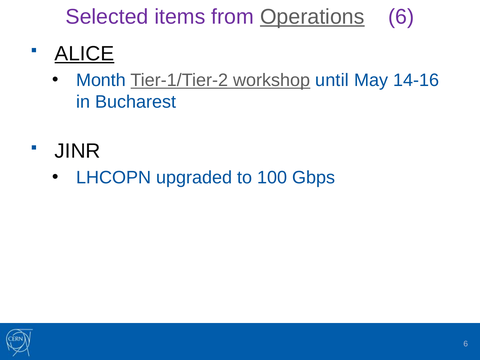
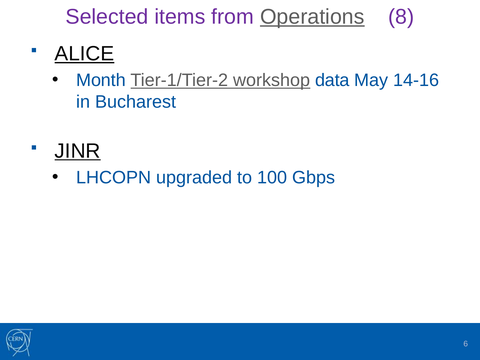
Operations 6: 6 -> 8 (401, 17)
until: until -> data (332, 80)
JINR underline: none -> present (78, 151)
